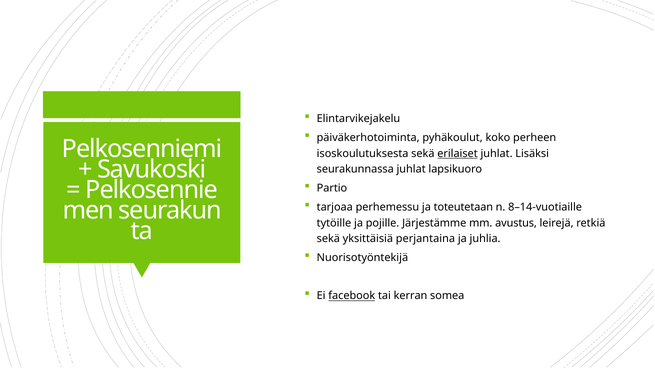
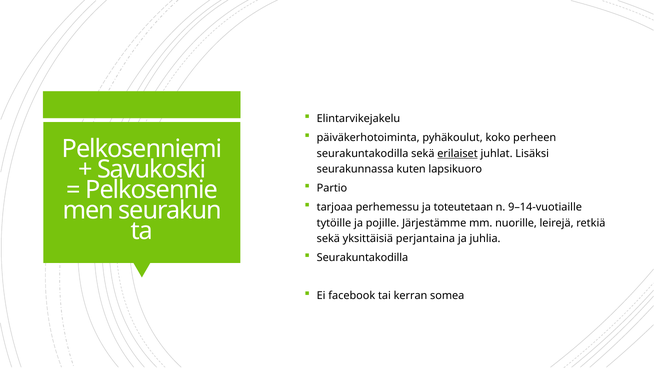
isoskoulutuksesta: isoskoulutuksesta -> seurakuntakodilla (363, 154)
seurakunnassa juhlat: juhlat -> kuten (411, 169)
8–14-vuotiaille: 8–14-vuotiaille -> 9–14-vuotiaille (545, 208)
avustus: avustus -> nuorille (516, 223)
Nuorisotyöntekijä: Nuorisotyöntekijä -> Seurakuntakodilla (362, 258)
facebook underline: present -> none (352, 296)
